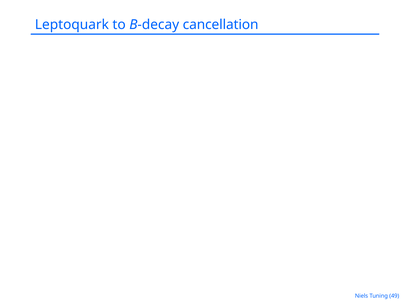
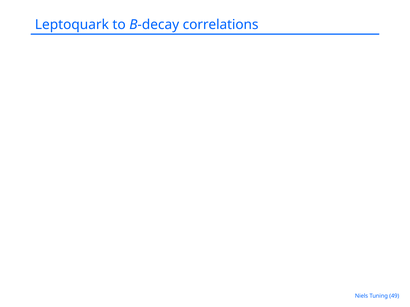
cancellation: cancellation -> correlations (221, 25)
